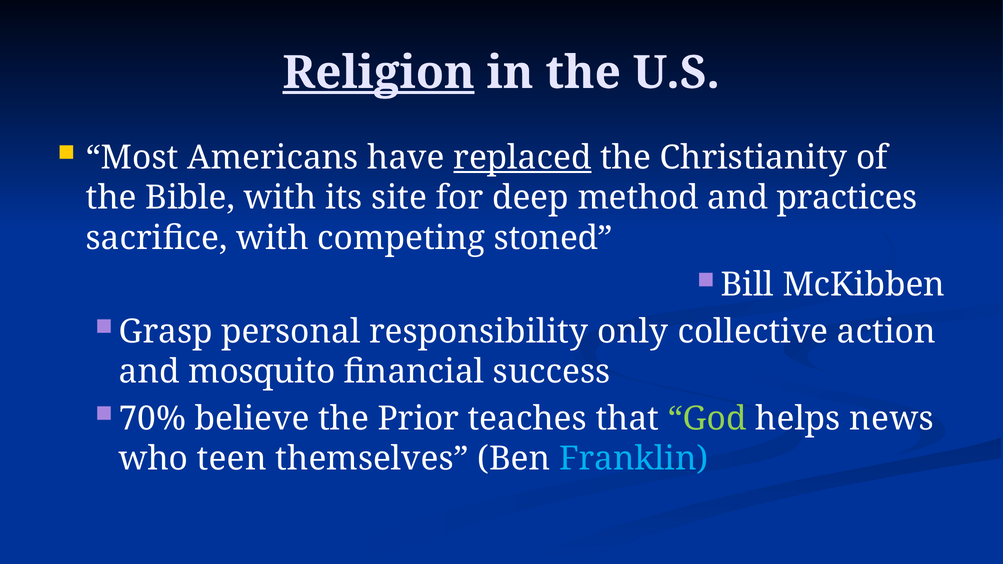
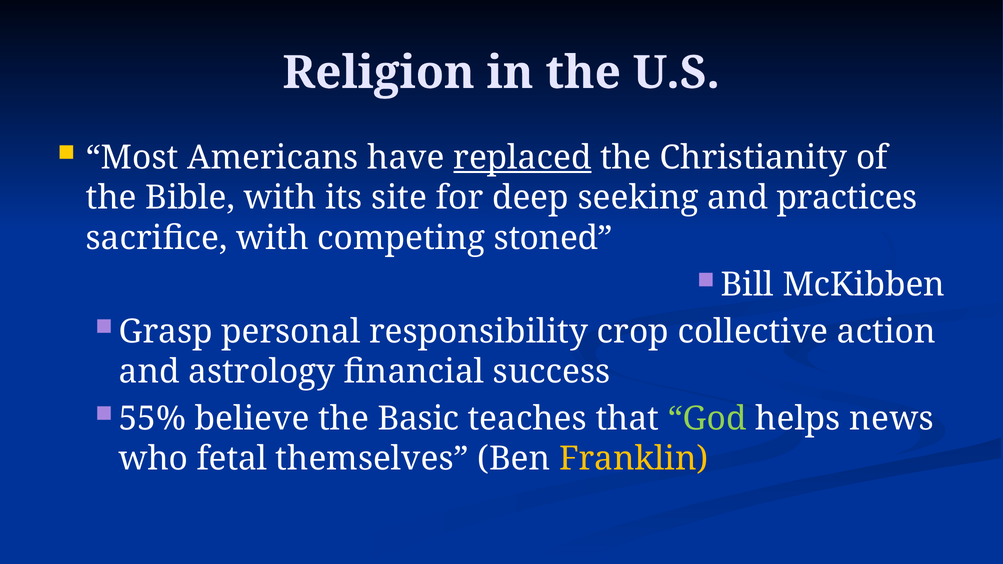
Religion underline: present -> none (379, 73)
method: method -> seeking (638, 198)
only: only -> crop (633, 332)
mosquito: mosquito -> astrology (262, 372)
70%: 70% -> 55% (152, 419)
Prior: Prior -> Basic (419, 419)
teen: teen -> fetal (232, 459)
Franklin colour: light blue -> yellow (634, 459)
